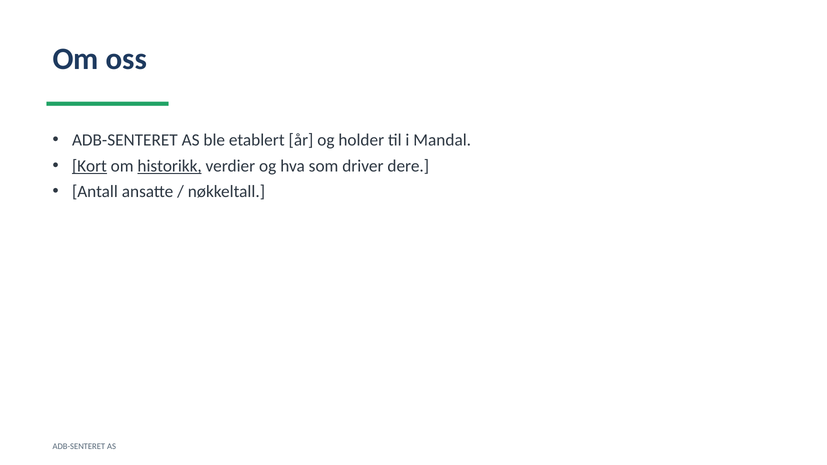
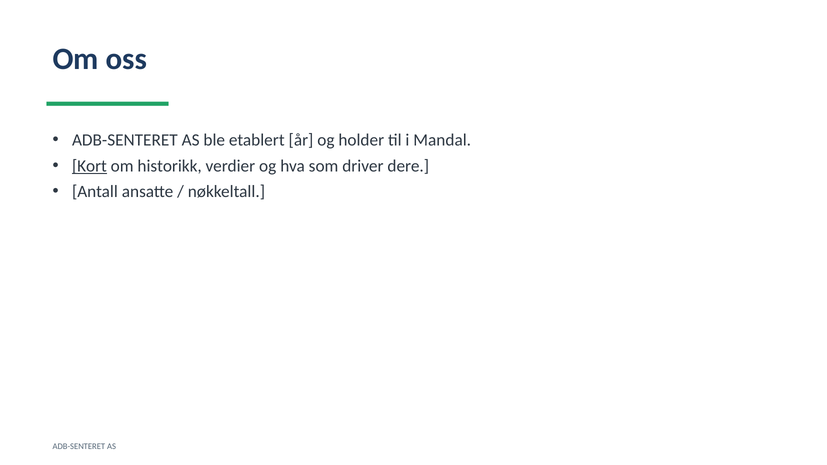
historikk underline: present -> none (170, 166)
